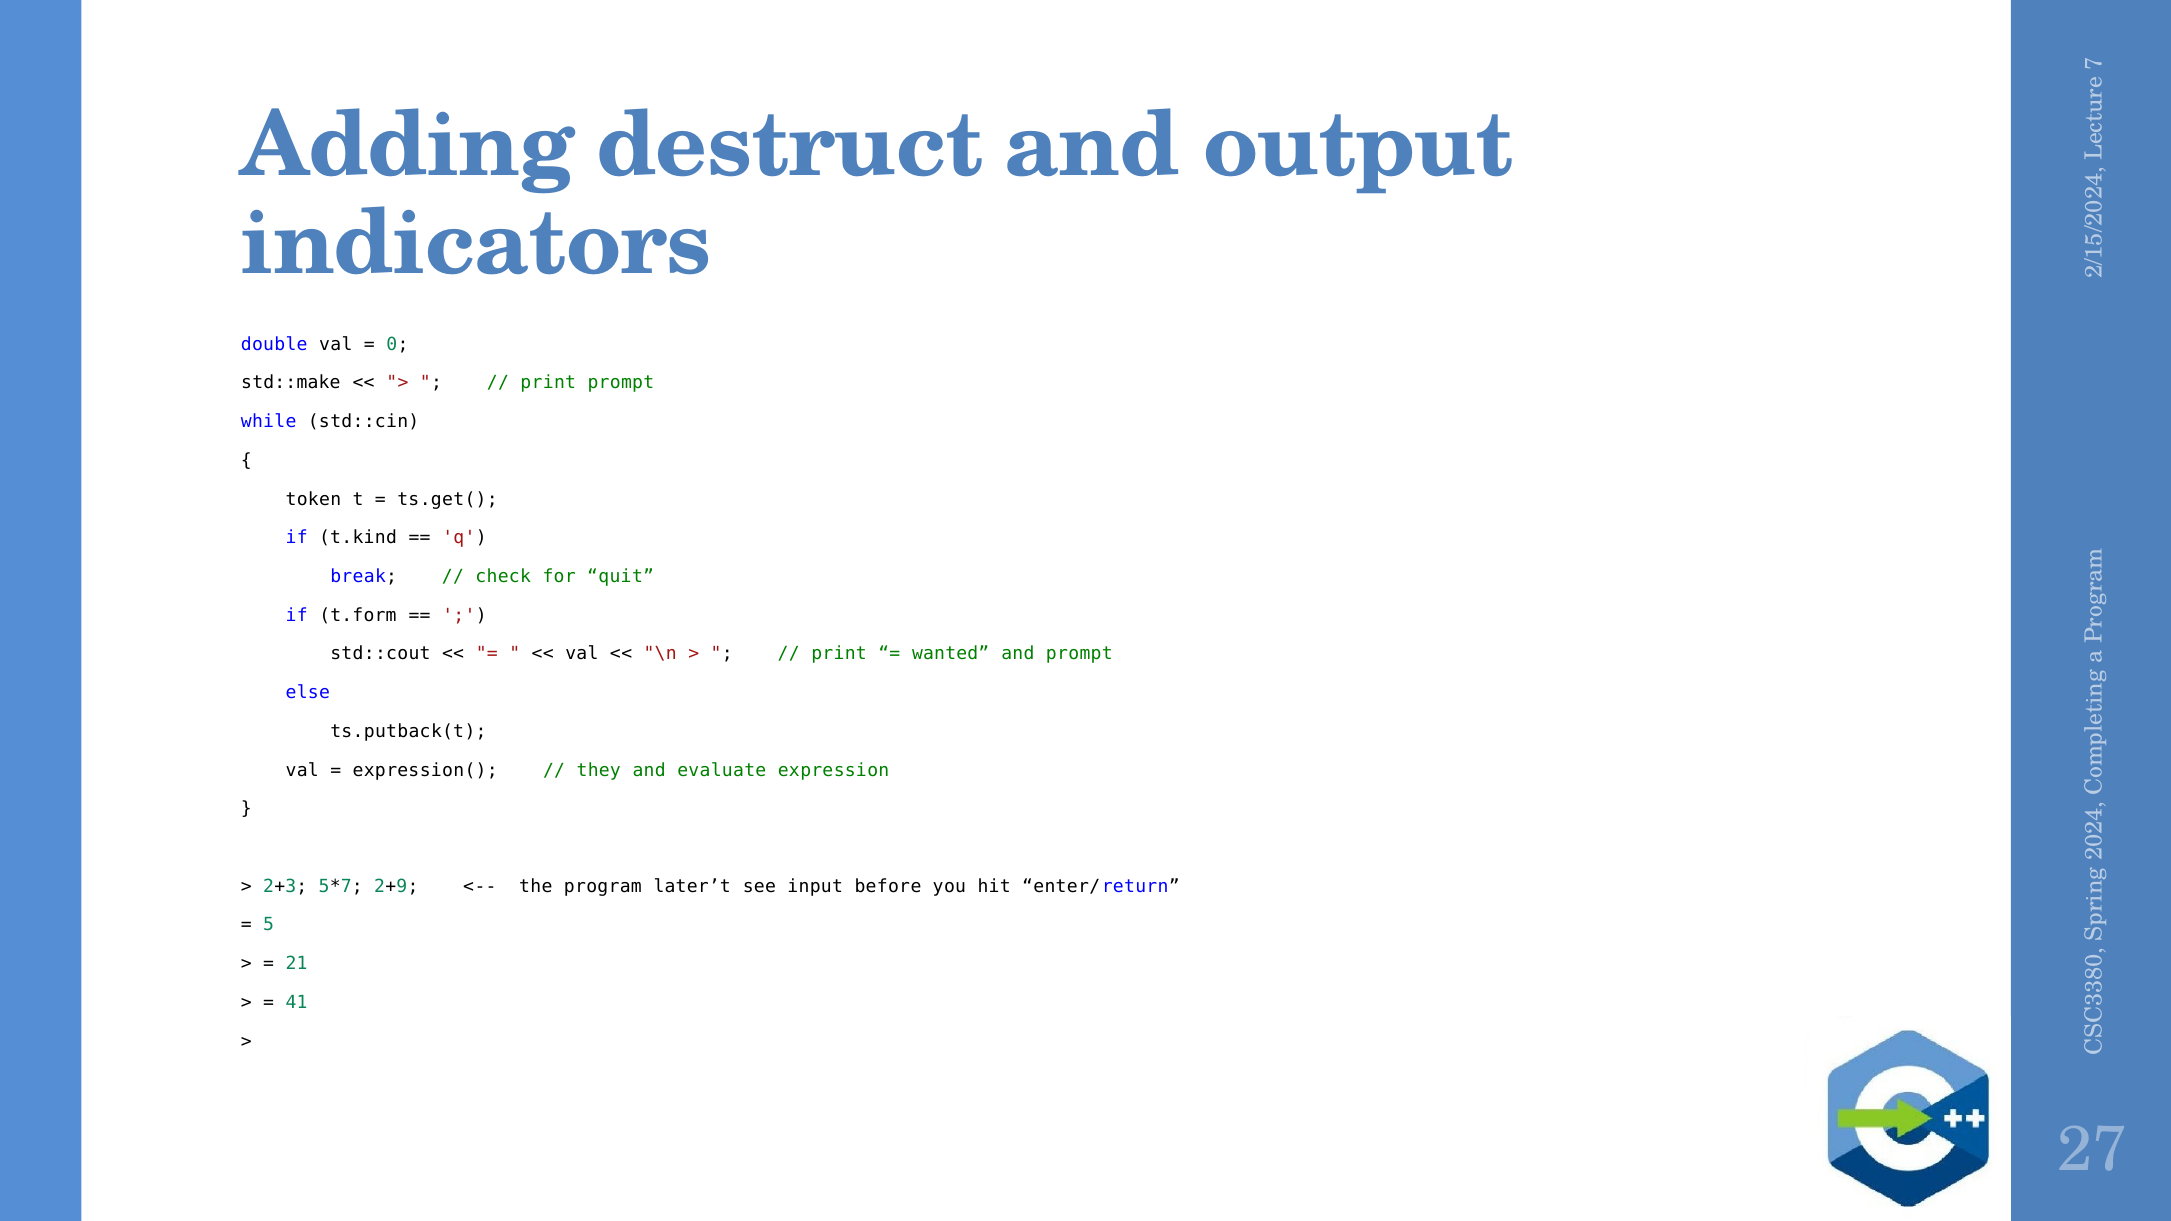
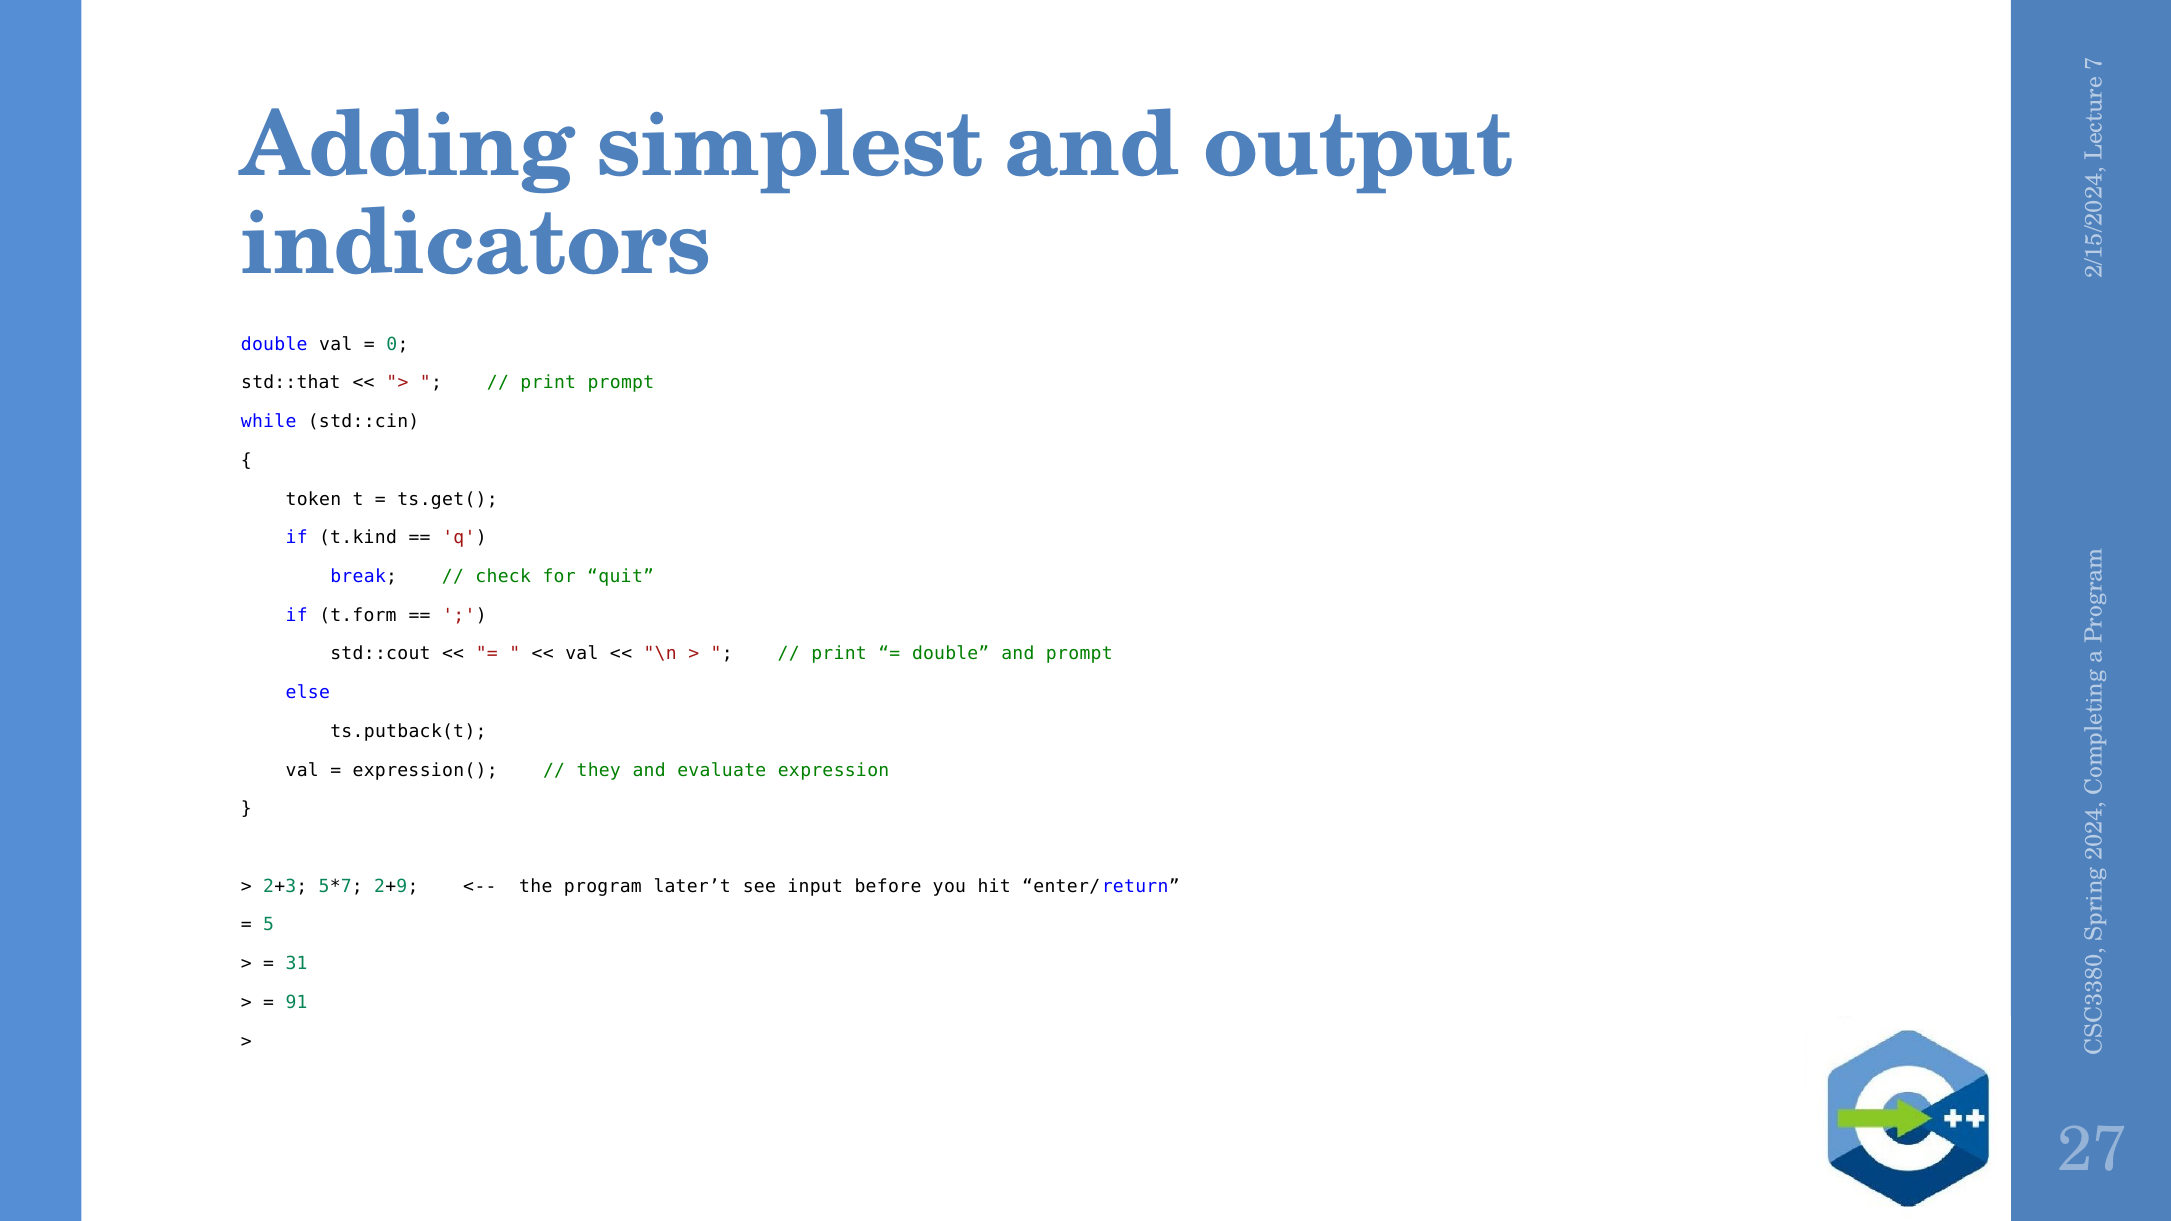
destruct: destruct -> simplest (790, 146)
std::make: std::make -> std::that (291, 383)
wanted: wanted -> double (951, 654)
21: 21 -> 31 (297, 964)
41: 41 -> 91 (297, 1003)
